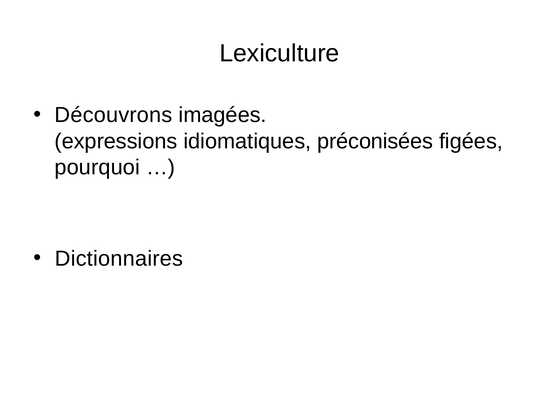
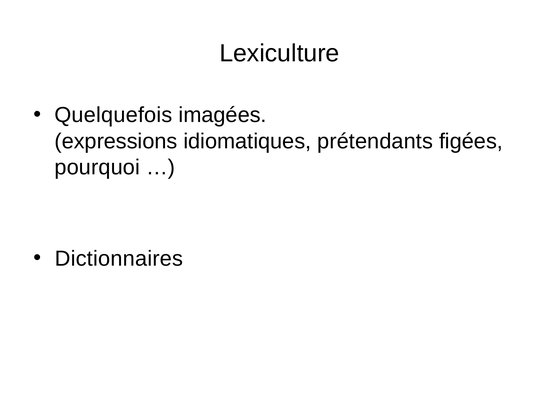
Découvrons: Découvrons -> Quelquefois (113, 115)
préconisées: préconisées -> prétendants (375, 141)
